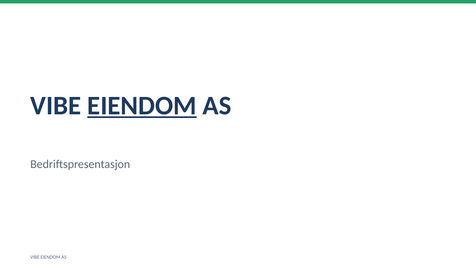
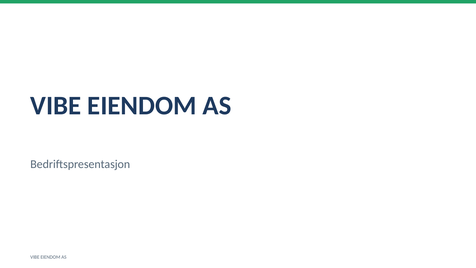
EIENDOM underline: present -> none (142, 106)
